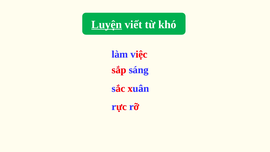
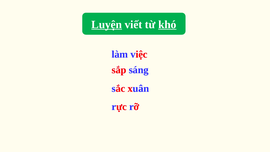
khó underline: none -> present (167, 24)
